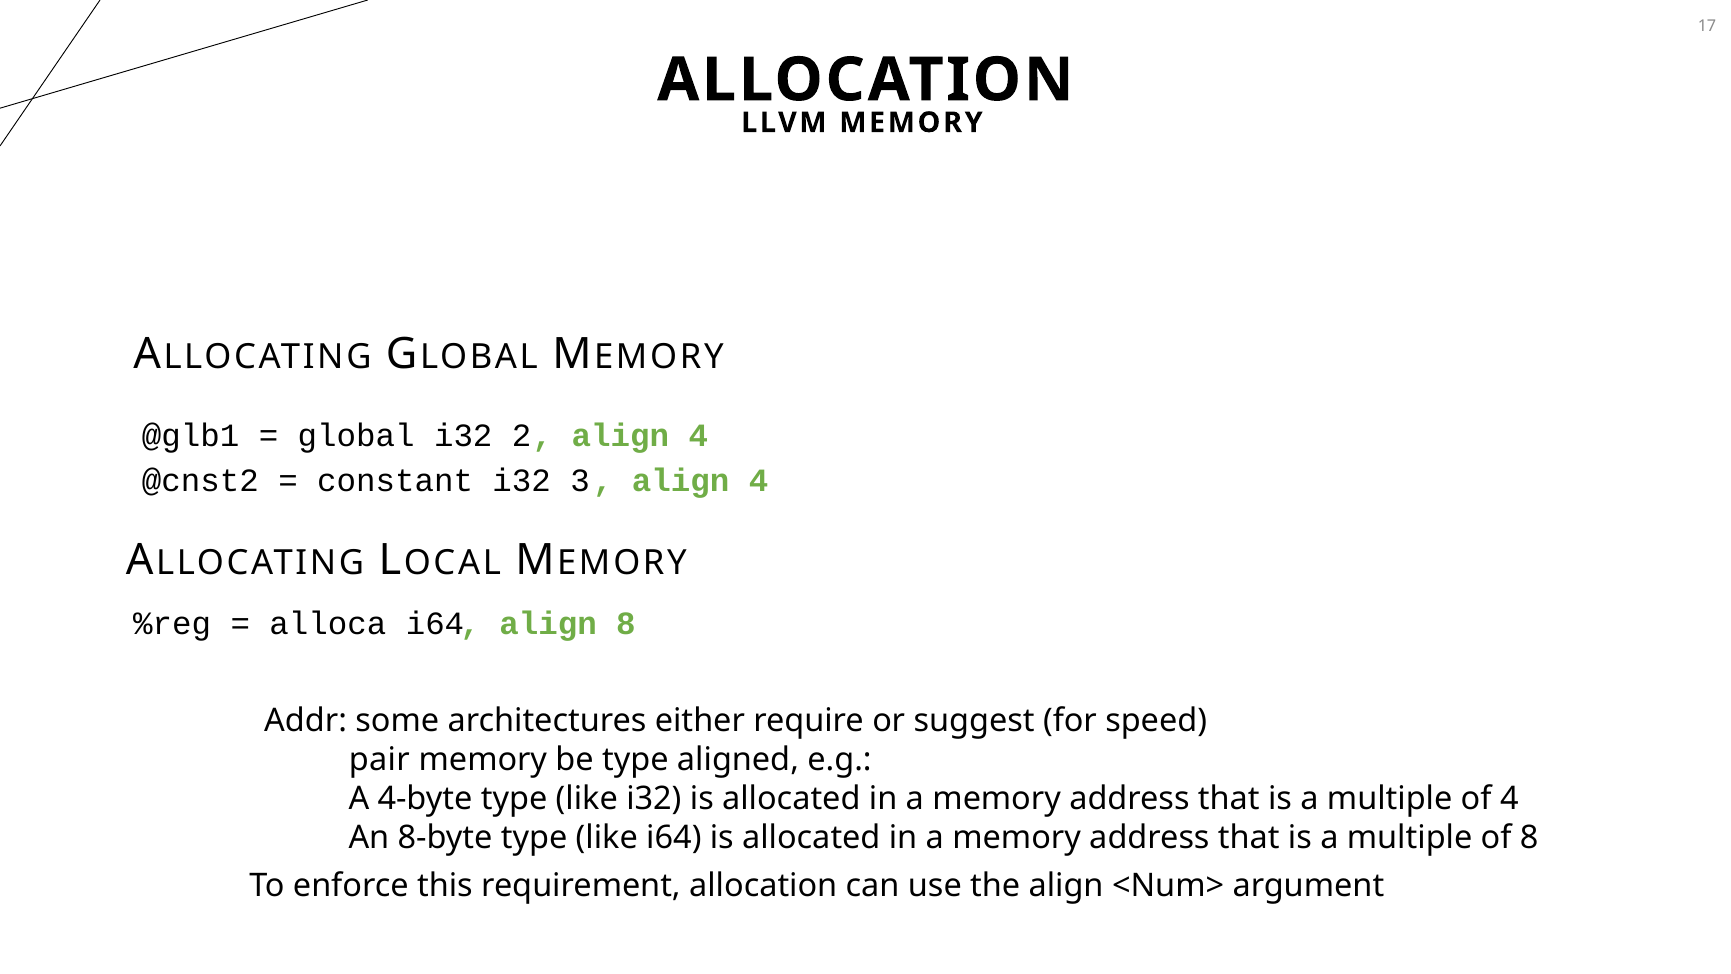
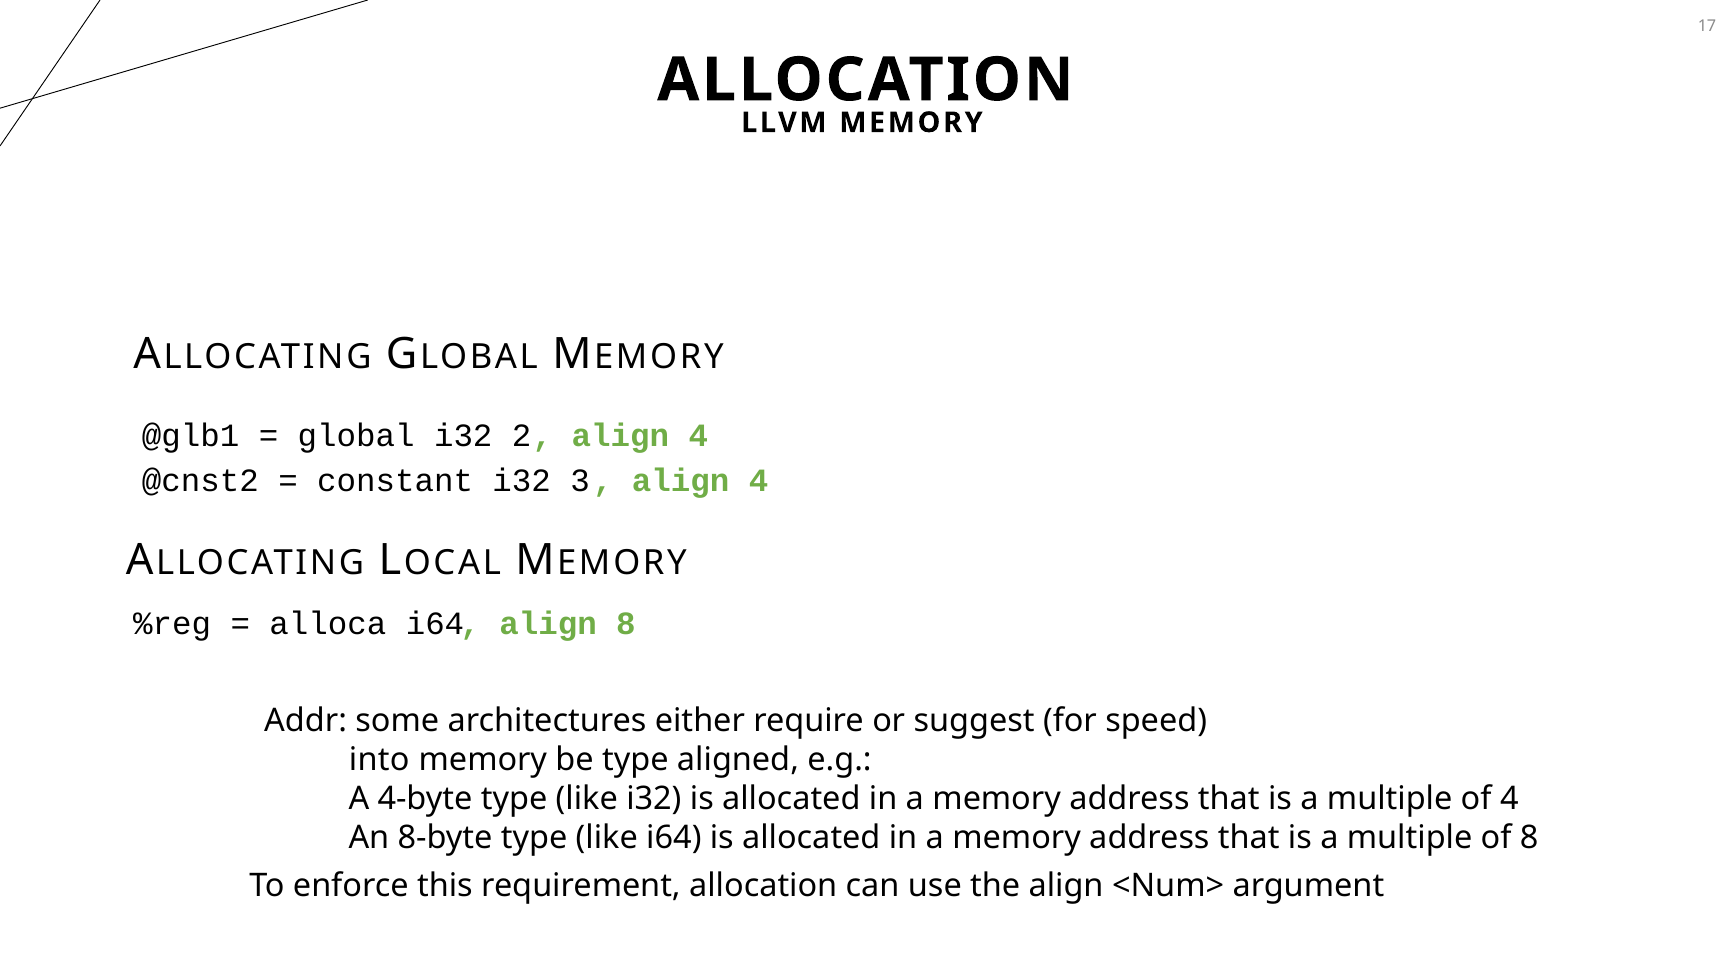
pair: pair -> into (379, 759)
